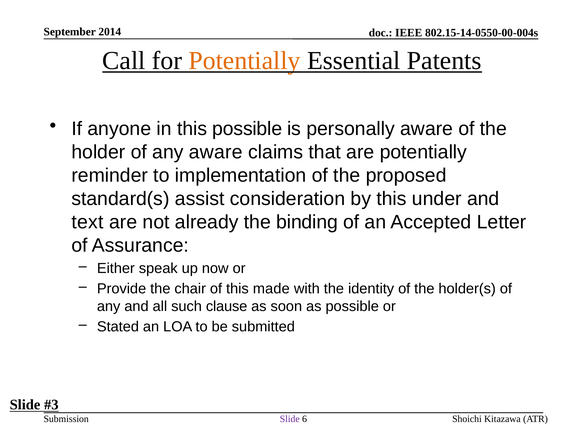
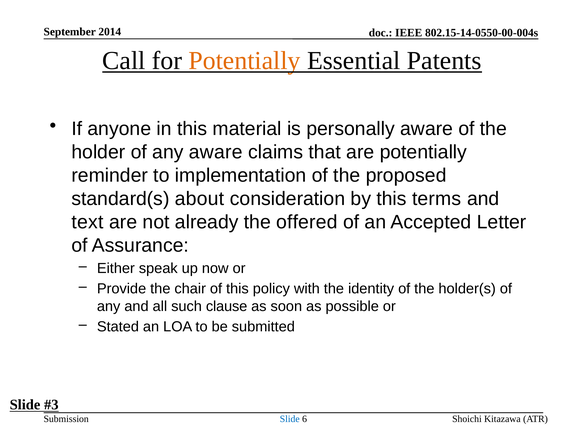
this possible: possible -> material (247, 129)
assist: assist -> about (200, 199)
under: under -> terms (437, 199)
binding: binding -> offered (307, 222)
made: made -> policy (271, 288)
Slide colour: purple -> blue (290, 419)
